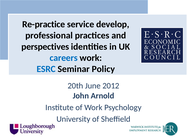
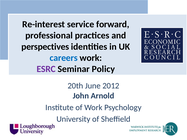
Re-practice: Re-practice -> Re-interest (44, 24)
develop: develop -> forward (113, 24)
ESRC colour: blue -> purple (46, 69)
